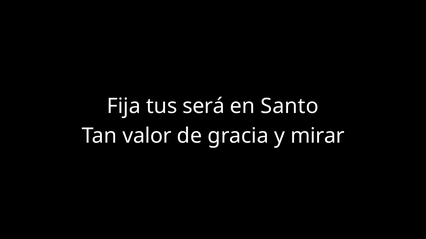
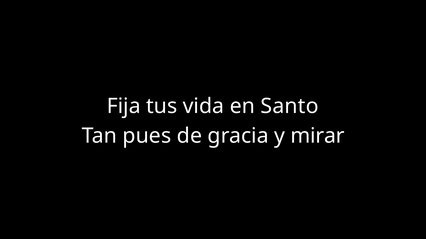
será: será -> vida (204, 106)
valor: valor -> pues (147, 136)
